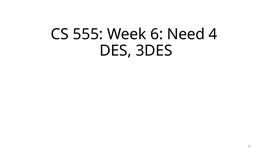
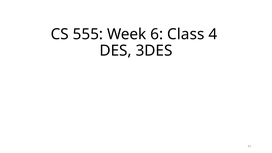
Need: Need -> Class (186, 34)
